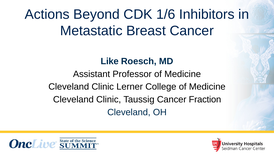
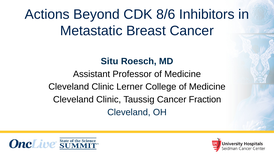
1/6: 1/6 -> 8/6 (166, 14)
Like: Like -> Situ (110, 61)
